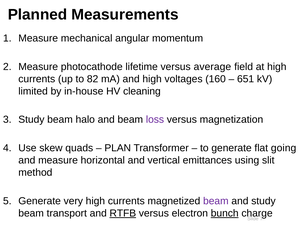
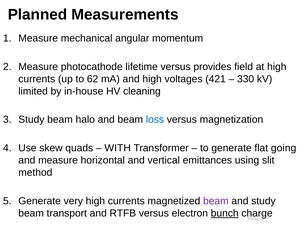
average: average -> provides (212, 67)
82: 82 -> 62 (93, 79)
160: 160 -> 421 (216, 79)
651: 651 -> 330 (246, 79)
loss colour: purple -> blue (155, 120)
PLAN: PLAN -> WITH (118, 148)
RTFB underline: present -> none (123, 214)
